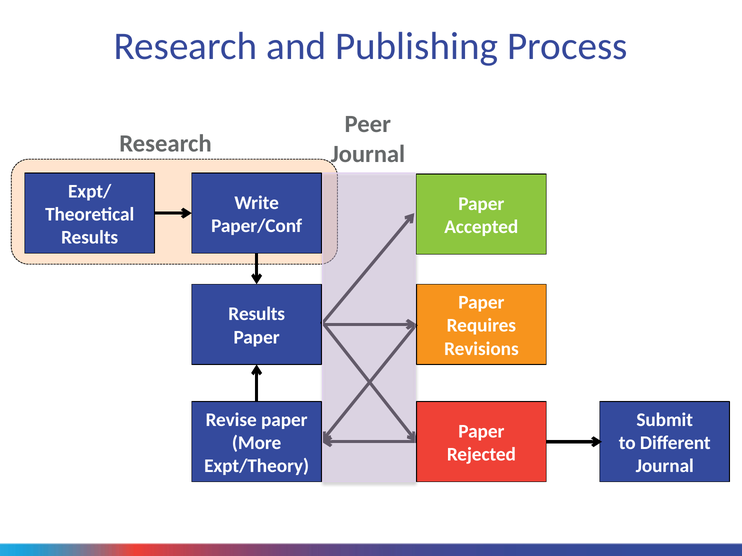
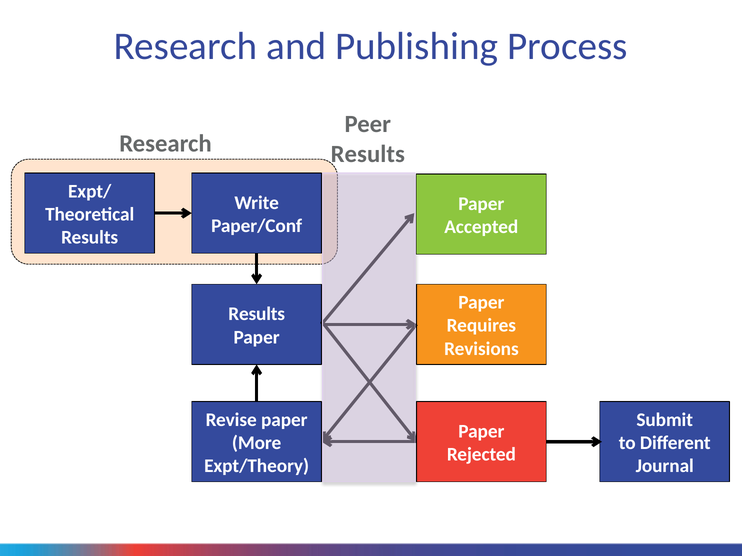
Journal: Journal -> Results (368, 154)
